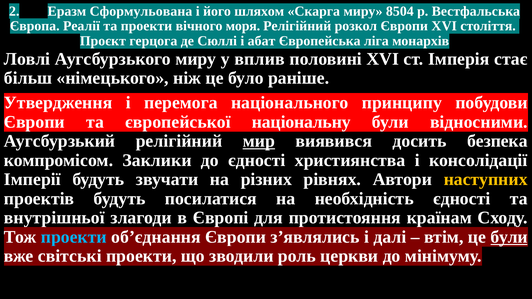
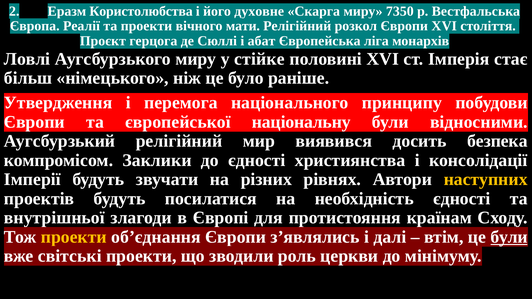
Сформульована: Сформульована -> Користолюбства (141, 11)
шляхом: шляхом -> духовне (259, 11)
8504: 8504 -> 7350 (400, 11)
моря: моря -> мати (243, 26)
вплив: вплив -> стійке (260, 59)
мир underline: present -> none (259, 141)
проекти colour: light blue -> yellow (74, 237)
